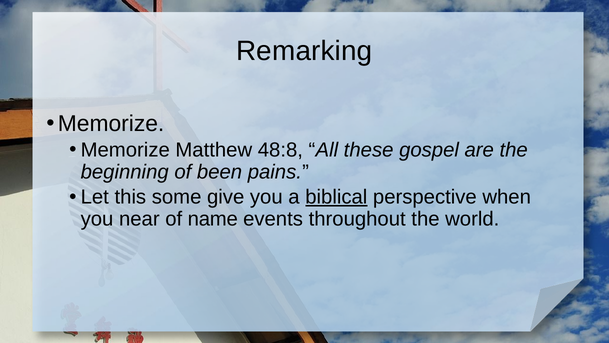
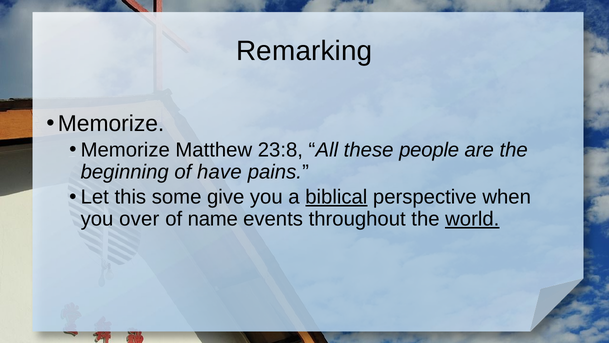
48:8: 48:8 -> 23:8 (280, 150)
gospel: gospel -> people (429, 150)
been: been -> have (219, 172)
near: near -> over (139, 219)
world underline: none -> present (472, 219)
